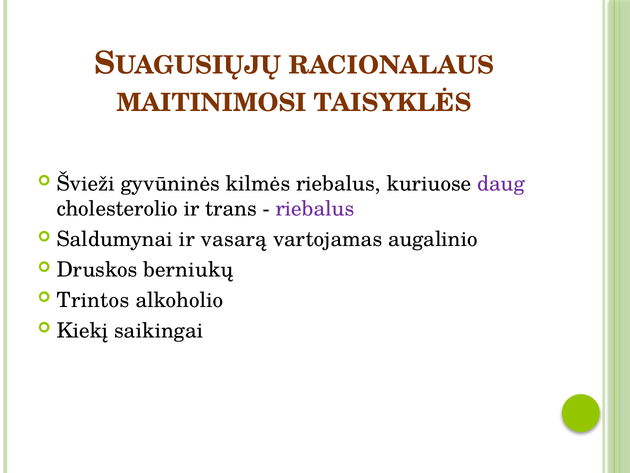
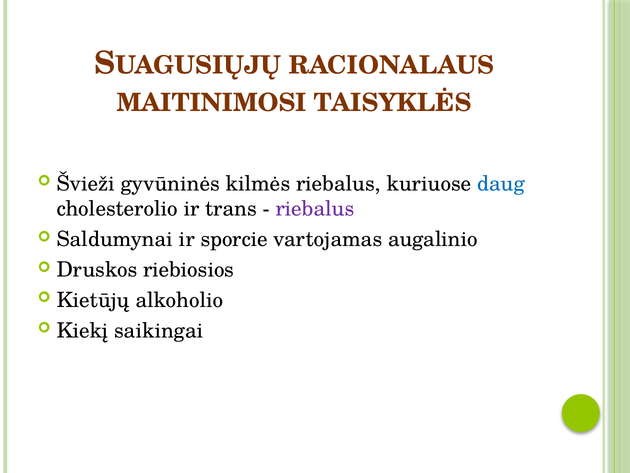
daug colour: purple -> blue (501, 184)
vasarą: vasarą -> sporcie (234, 239)
berniukų: berniukų -> riebiosios (189, 270)
Trintos: Trintos -> Kietūjų (93, 300)
